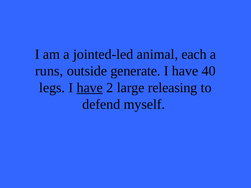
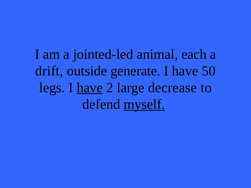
runs: runs -> drift (49, 71)
40: 40 -> 50 (209, 71)
releasing: releasing -> decrease (172, 88)
myself underline: none -> present (144, 105)
